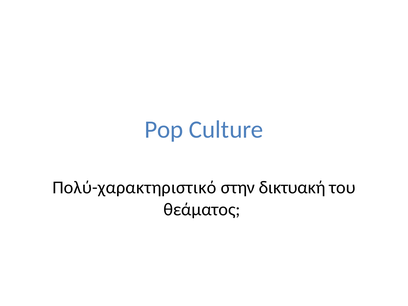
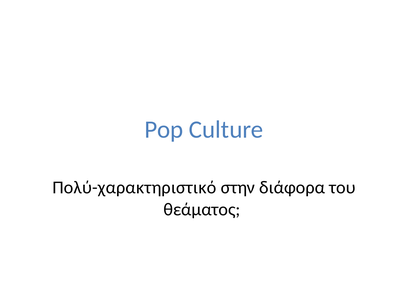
δικτυακή: δικτυακή -> διάφορα (292, 188)
